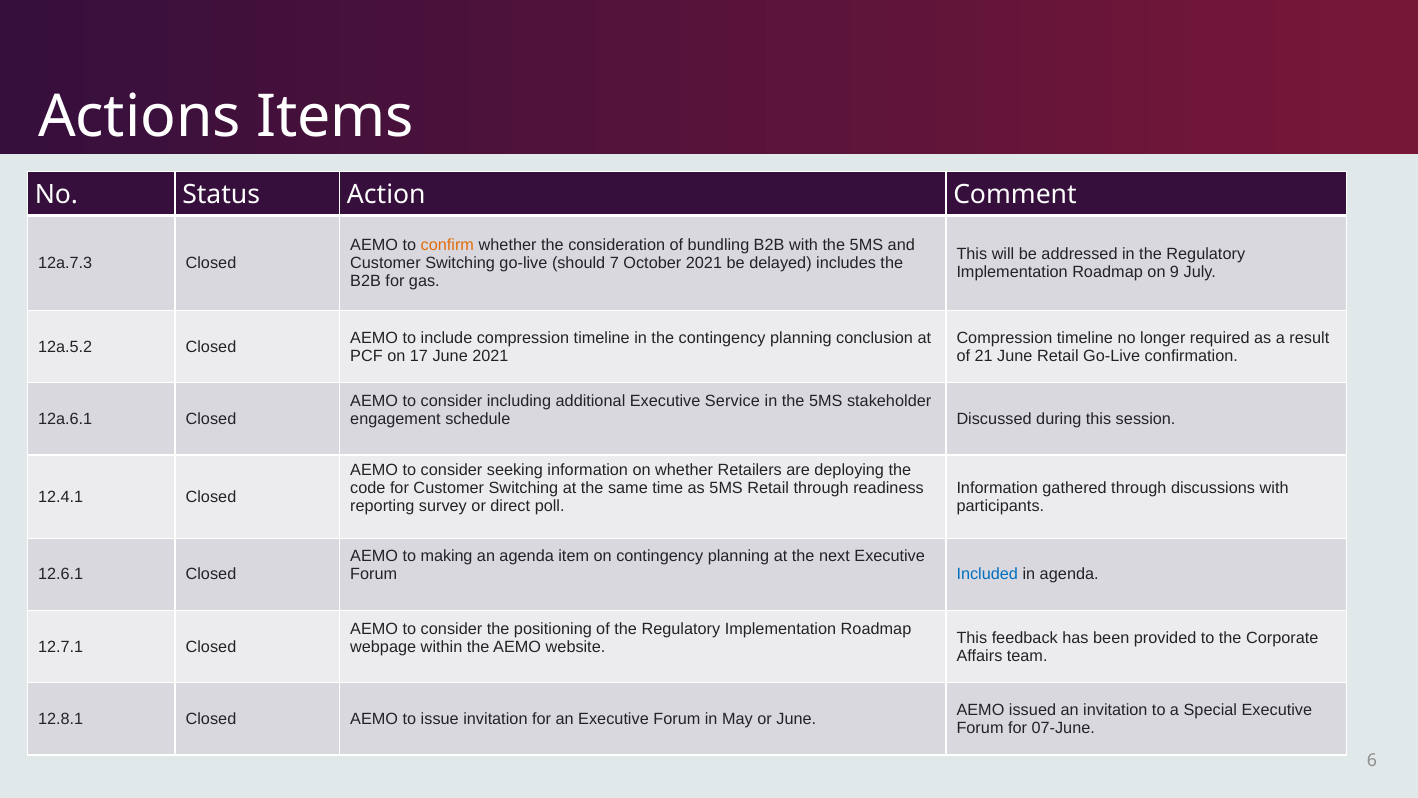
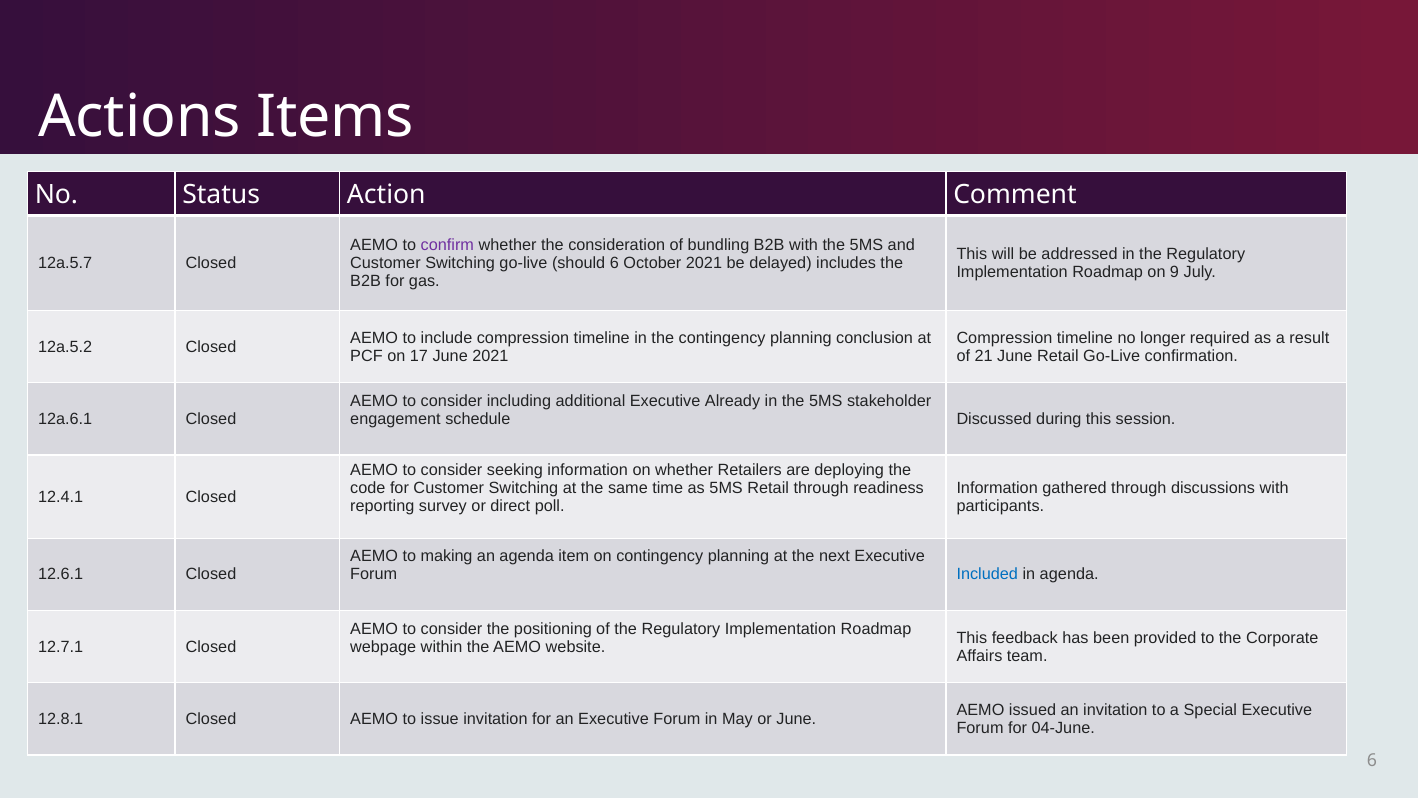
confirm colour: orange -> purple (447, 245)
12a.7.3: 12a.7.3 -> 12a.5.7 (65, 263)
should 7: 7 -> 6 (614, 263)
Service: Service -> Already (733, 401)
07-June: 07-June -> 04-June (1063, 728)
